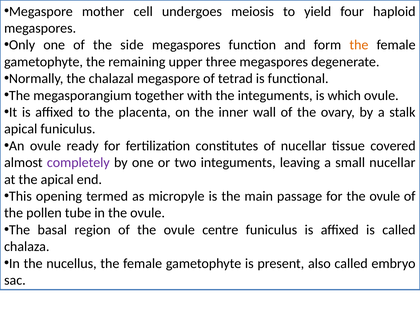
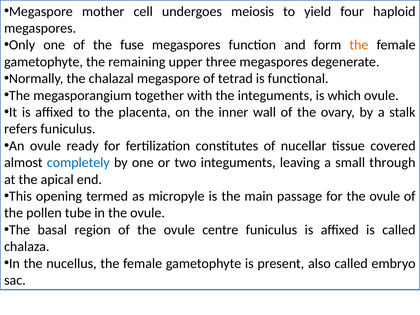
side: side -> fuse (132, 45)
apical: apical -> refers (21, 129)
completely colour: purple -> blue (78, 163)
small nucellar: nucellar -> through (392, 163)
